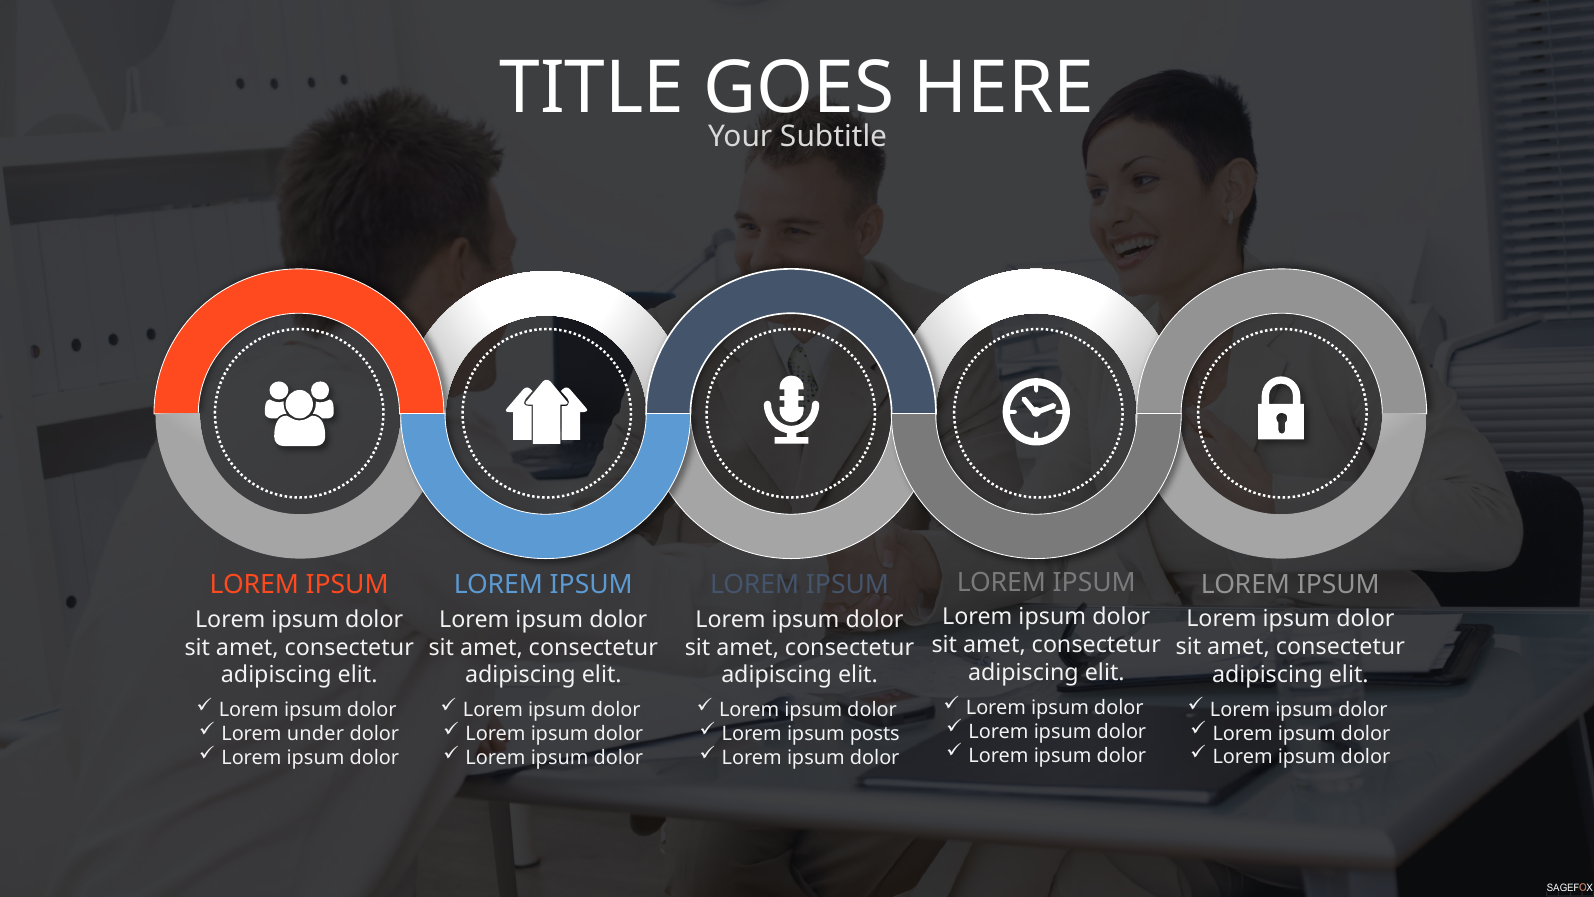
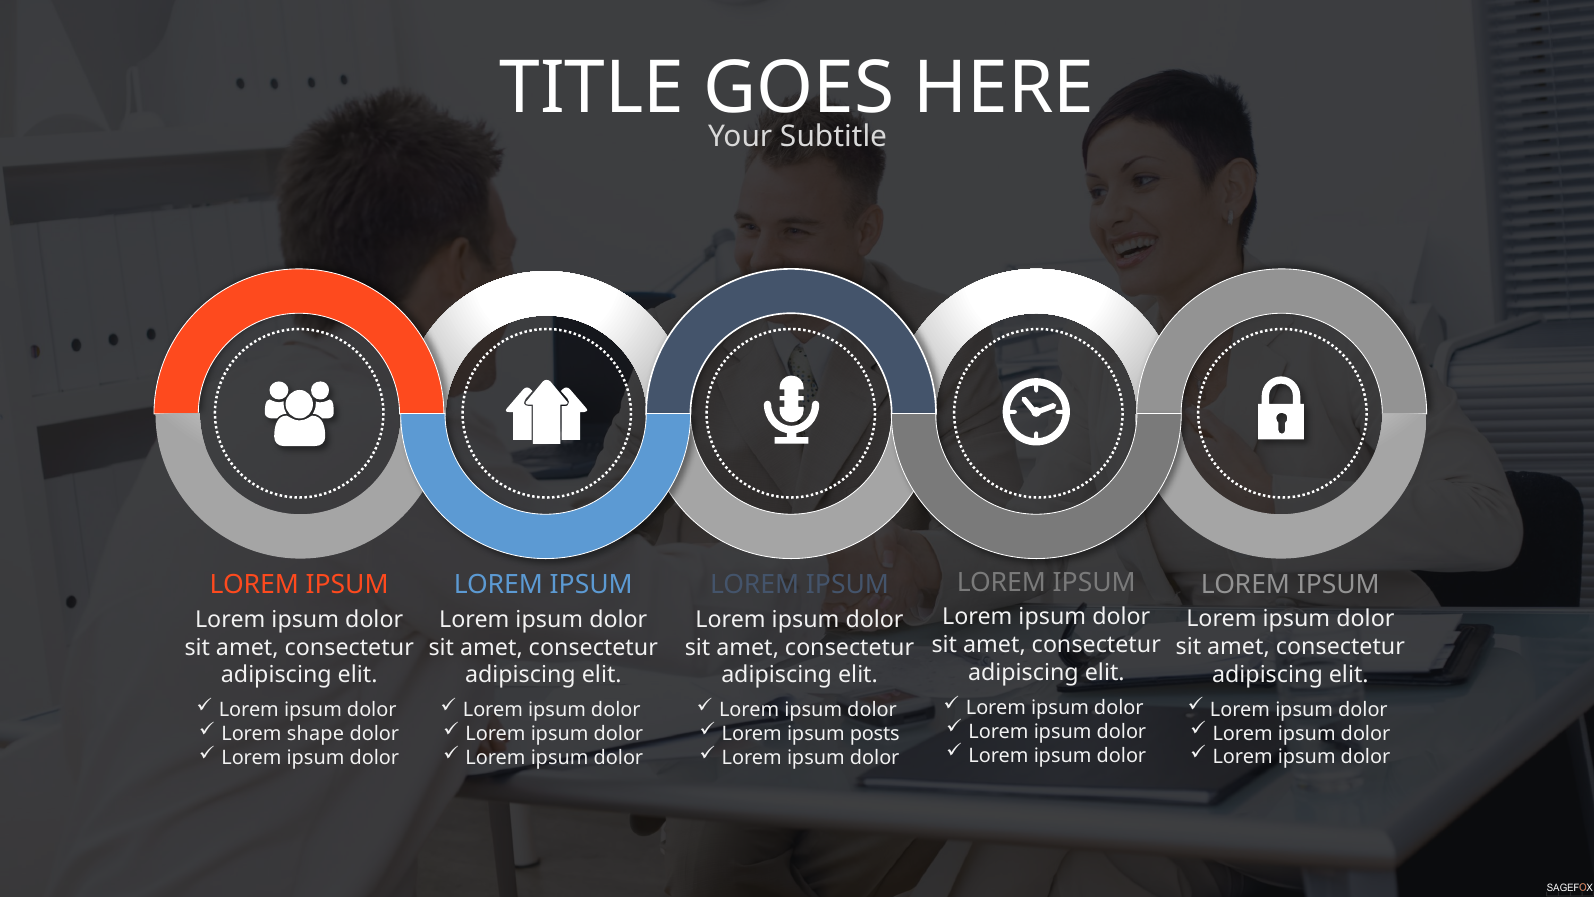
under: under -> shape (315, 734)
